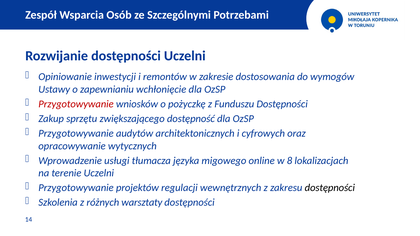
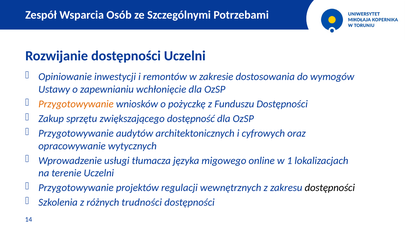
Przygotowywanie colour: red -> orange (76, 104)
8: 8 -> 1 (290, 161)
warsztaty: warsztaty -> trudności (142, 203)
